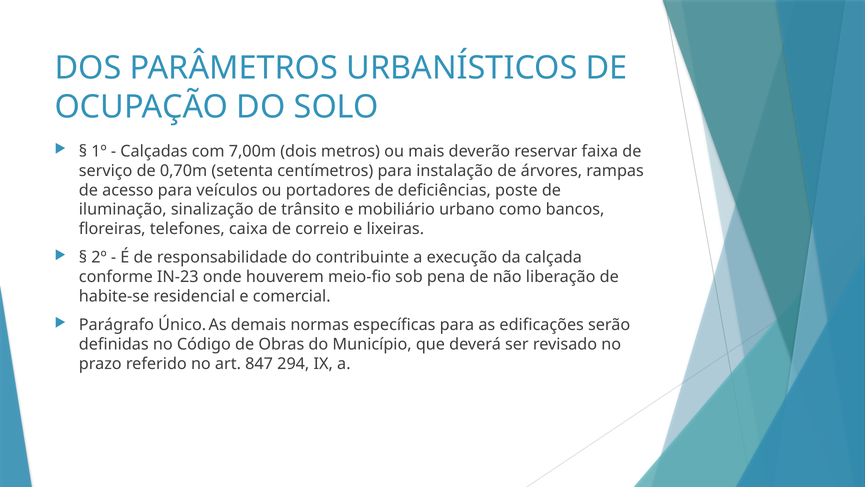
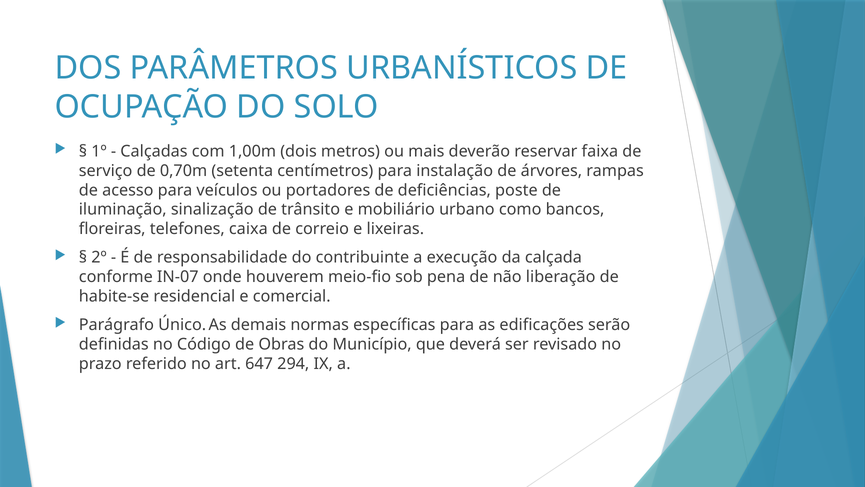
7,00m: 7,00m -> 1,00m (252, 151)
IN-23: IN-23 -> IN-07 (178, 277)
847: 847 -> 647 (259, 364)
